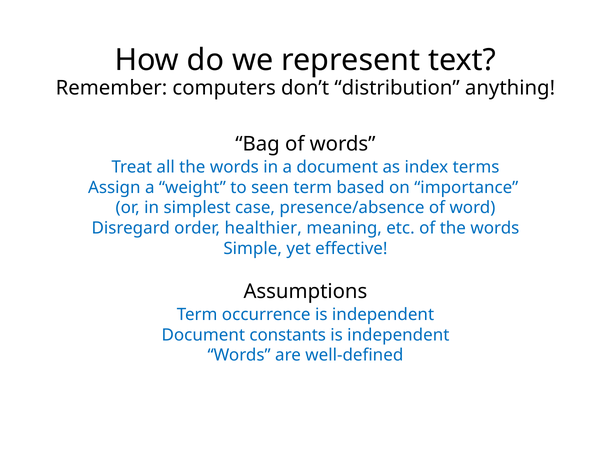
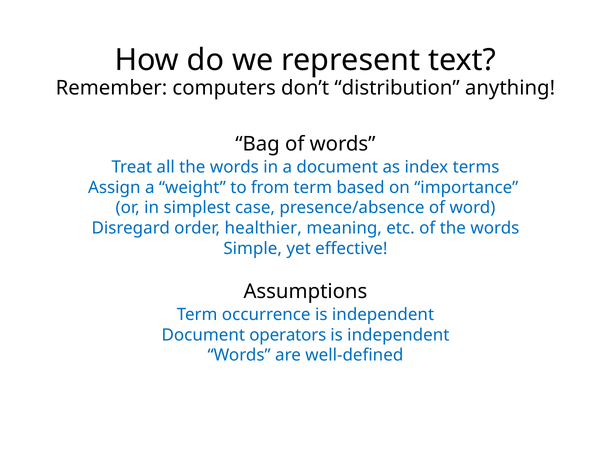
seen: seen -> from (270, 188)
constants: constants -> operators (288, 335)
